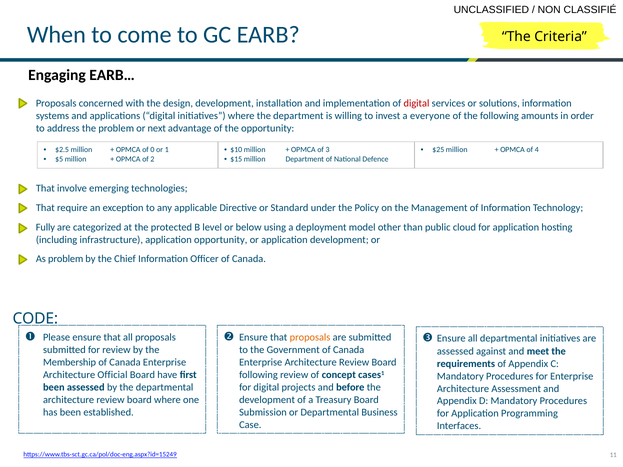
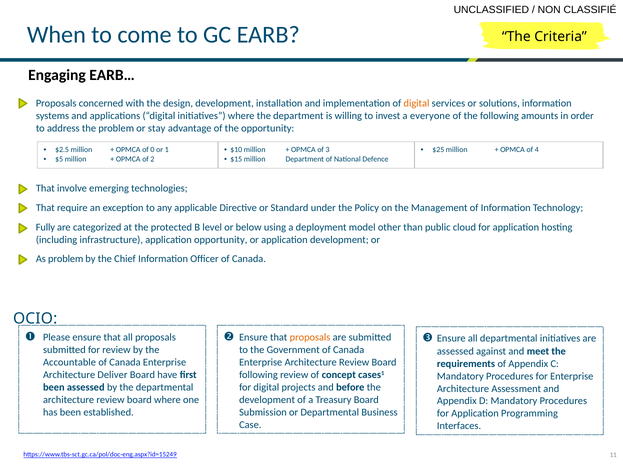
digital colour: red -> orange (416, 103)
next: next -> stay (157, 128)
CODE: CODE -> OCIO (35, 319)
Membership: Membership -> Accountable (70, 363)
Official: Official -> Deliver (112, 375)
